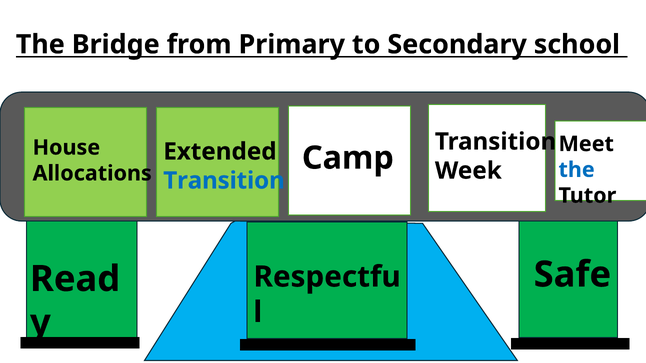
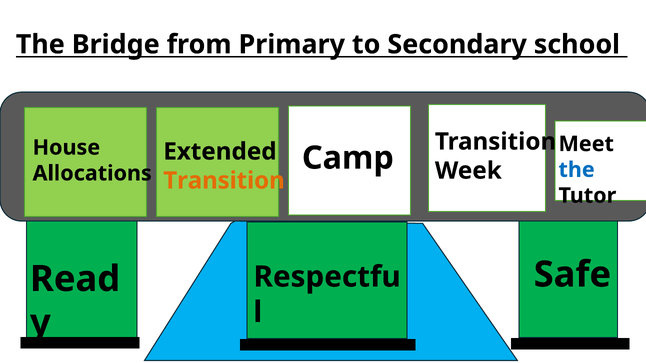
Transition colour: blue -> orange (224, 181)
